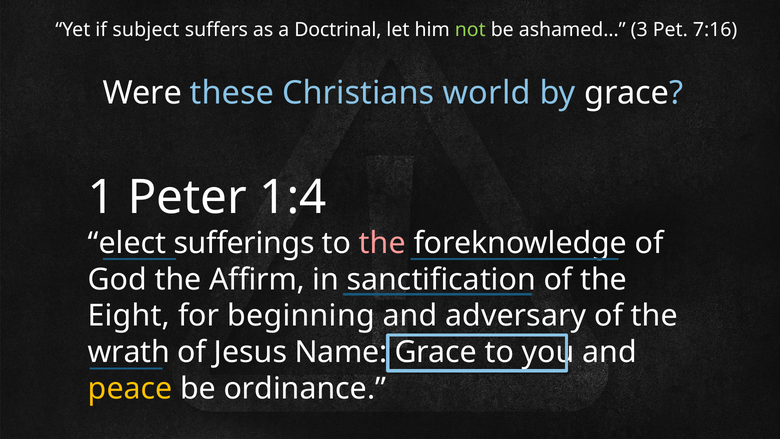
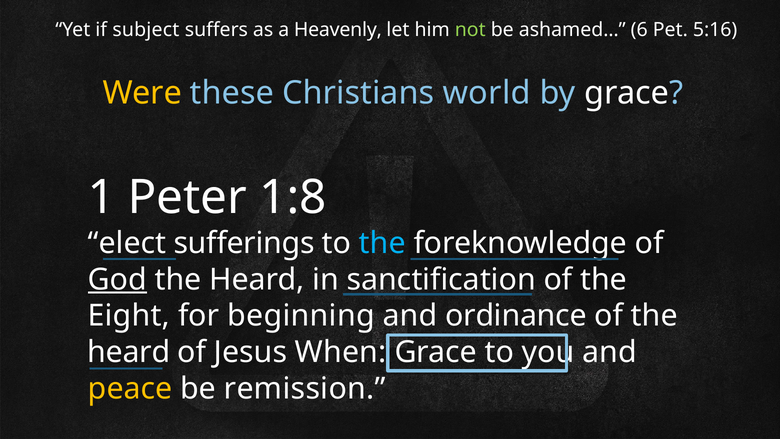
Doctrinal: Doctrinal -> Heavenly (338, 30)
3: 3 -> 6 (639, 30)
7:16: 7:16 -> 5:16 (715, 30)
Were colour: white -> yellow (142, 93)
1:4: 1:4 -> 1:8 (293, 197)
the colour: pink -> light blue (382, 243)
God underline: none -> present (117, 279)
Affirm: Affirm -> Heard (257, 279)
adversary: adversary -> ordinance (516, 316)
wrath: wrath -> heard (129, 352)
Name: Name -> When (341, 352)
ordinance: ordinance -> remission (305, 389)
